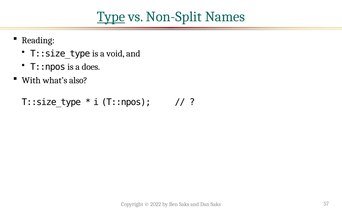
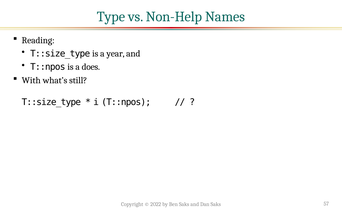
Type underline: present -> none (111, 17)
Non-Split: Non-Split -> Non-Help (174, 17)
void: void -> year (116, 54)
also: also -> still (78, 80)
